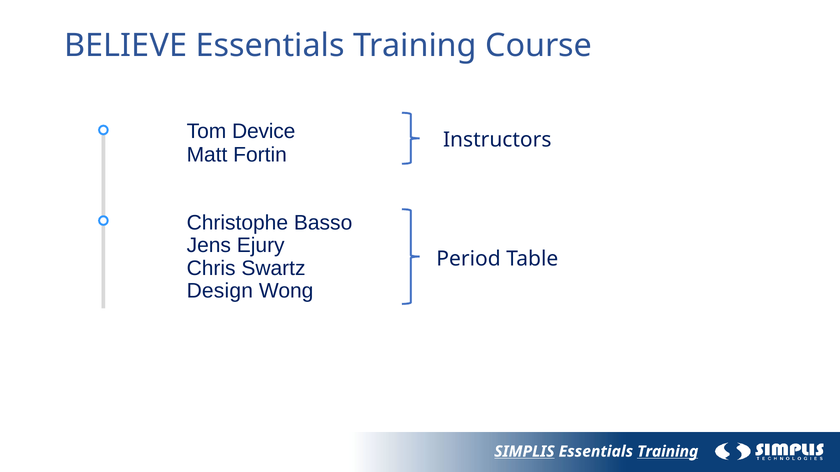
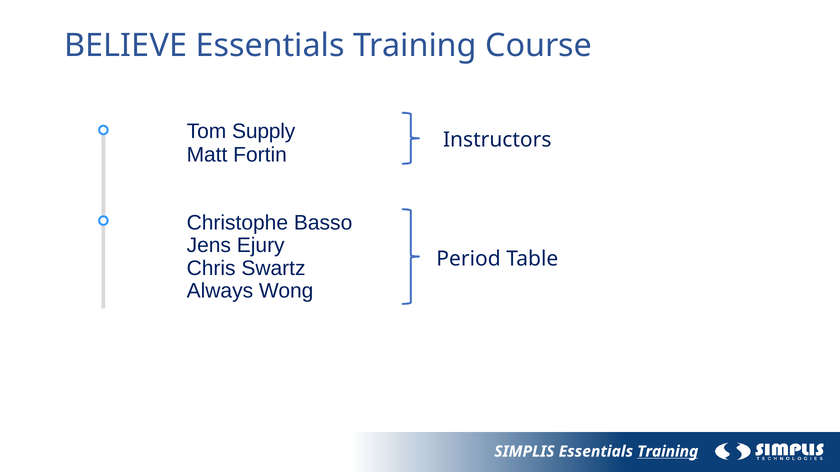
Device: Device -> Supply (264, 132)
Design: Design -> Always (220, 291)
SIMPLIS underline: present -> none (524, 452)
